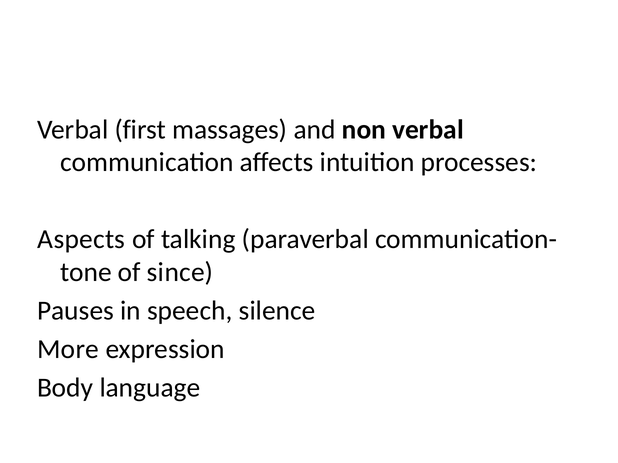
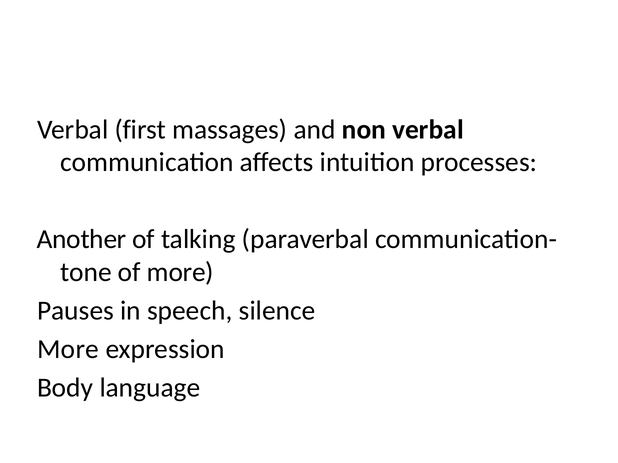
Aspects: Aspects -> Another (82, 240)
of since: since -> more (180, 273)
